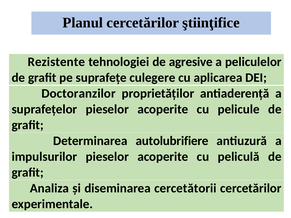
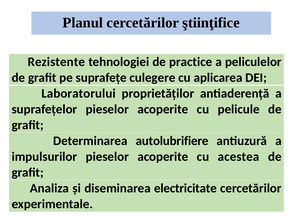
agresive: agresive -> practice (191, 62)
Doctoranzilor: Doctoranzilor -> Laboratorului (79, 93)
peliculă: peliculă -> acestea (239, 157)
cercetătorii: cercetătorii -> electricitate (185, 188)
